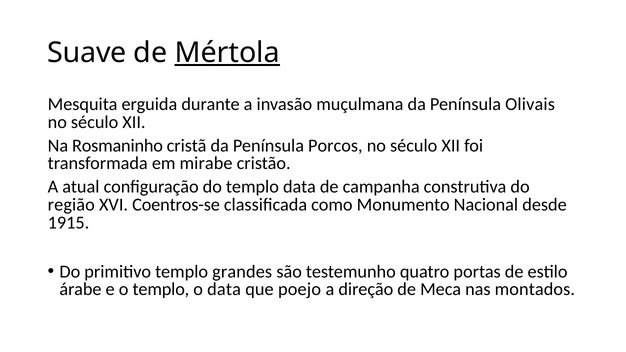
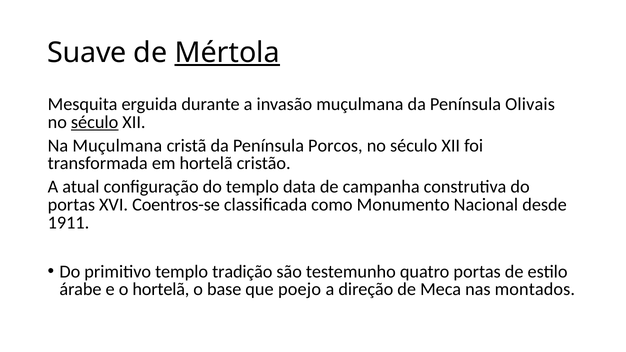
século underline: none -> present (95, 122)
Na Rosmaninho: Rosmaninho -> Muçulmana (117, 146)
em mirabe: mirabe -> hortelã (206, 163)
região: região -> portas (71, 205)
1915: 1915 -> 1911 (68, 223)
grandes: grandes -> tradição (242, 272)
o templo: templo -> hortelã (161, 290)
o data: data -> base (224, 290)
